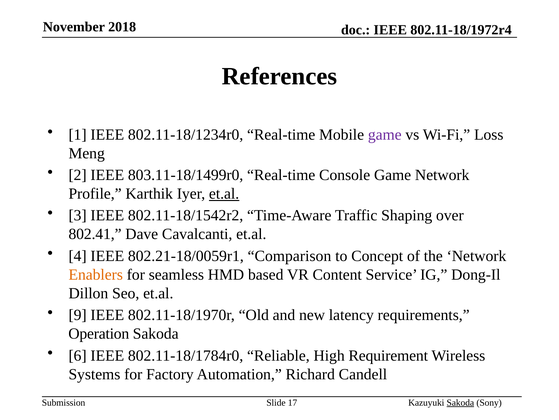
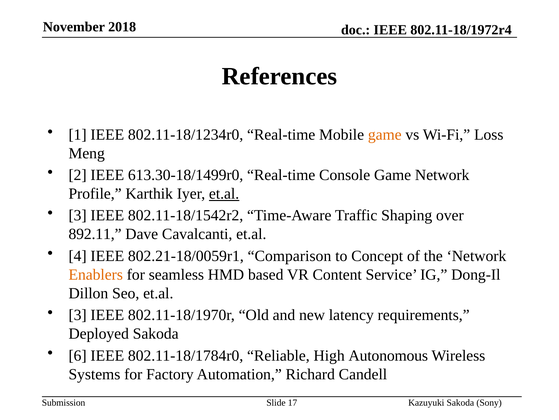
game colour: purple -> orange (385, 134)
803.11-18/1499r0: 803.11-18/1499r0 -> 613.30-18/1499r0 (186, 175)
802.41: 802.41 -> 892.11 (95, 234)
9: 9 -> 3 (78, 315)
Operation: Operation -> Deployed (99, 333)
Requirement: Requirement -> Autonomous (388, 355)
Sakoda underline: present -> none (460, 402)
